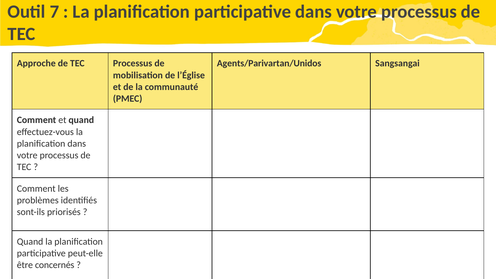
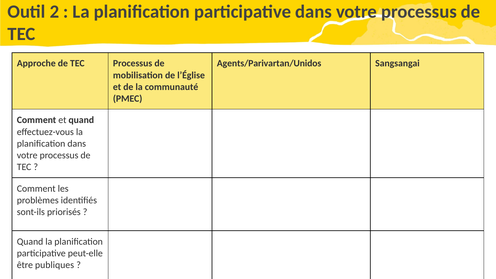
Outil 7: 7 -> 2 (54, 12)
concernés: concernés -> publiques (55, 265)
